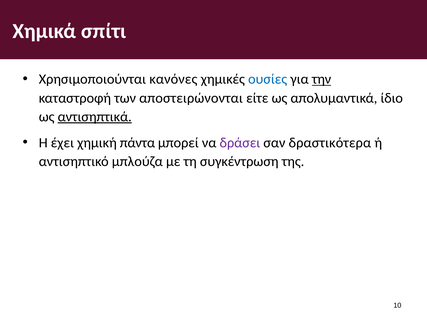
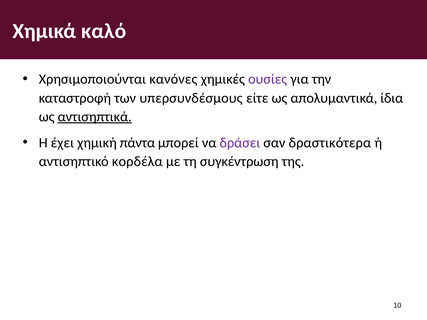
σπίτι: σπίτι -> καλό (104, 31)
ουσίες colour: blue -> purple (268, 79)
την underline: present -> none (322, 79)
αποστειρώνονται: αποστειρώνονται -> υπερσυνδέσμους (191, 98)
ίδιο: ίδιο -> ίδια (392, 98)
μπλούζα: μπλούζα -> κορδέλα (137, 162)
